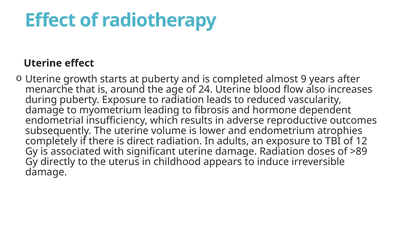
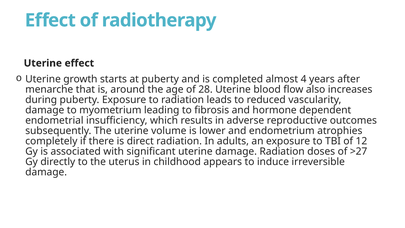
9: 9 -> 4 (304, 79)
24: 24 -> 28 (206, 89)
>89: >89 -> >27 (359, 151)
